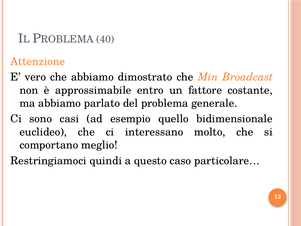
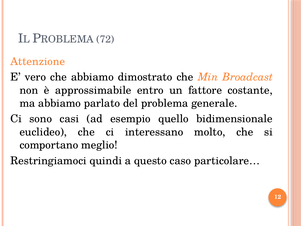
40: 40 -> 72 (105, 39)
